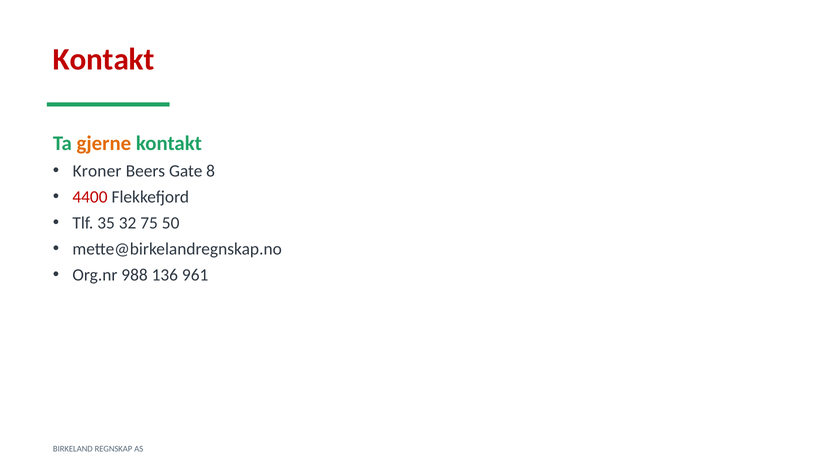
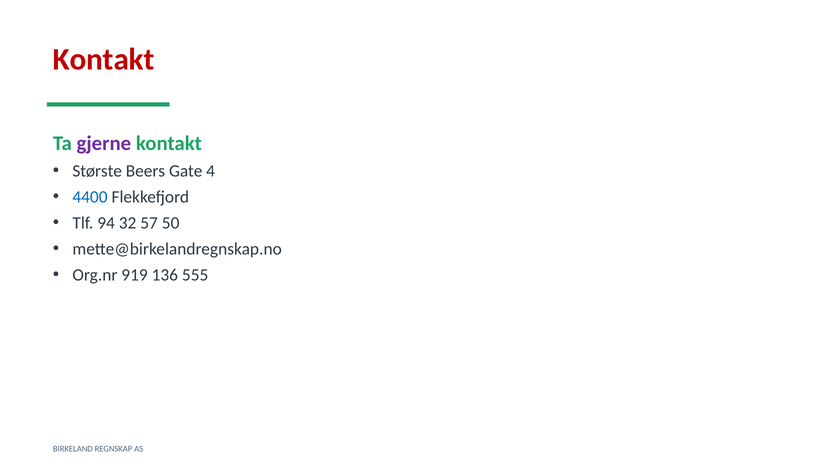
gjerne colour: orange -> purple (104, 143)
Kroner: Kroner -> Største (97, 171)
8: 8 -> 4 (211, 171)
4400 colour: red -> blue (90, 197)
35: 35 -> 94 (106, 223)
75: 75 -> 57 (149, 223)
988: 988 -> 919 (135, 275)
961: 961 -> 555 (195, 275)
